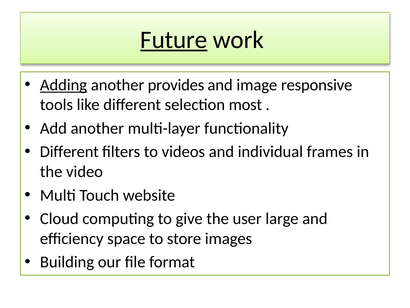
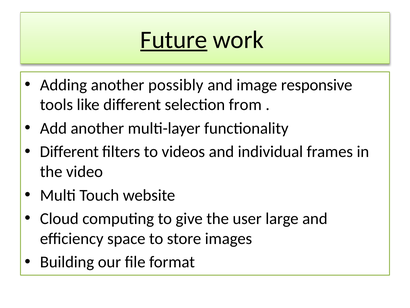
Adding underline: present -> none (64, 85)
provides: provides -> possibly (176, 85)
most: most -> from (245, 105)
